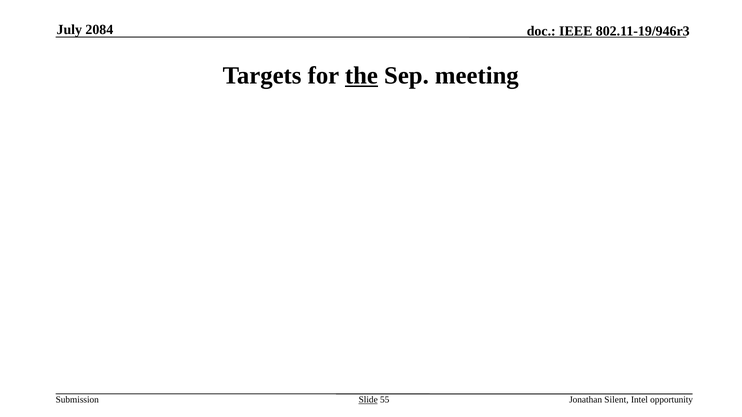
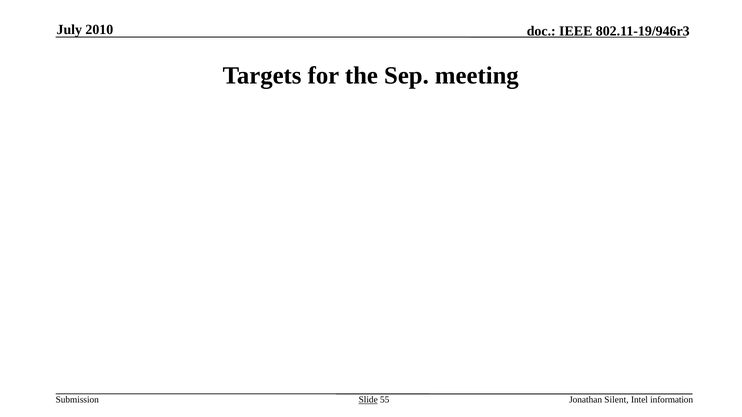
2084: 2084 -> 2010 (99, 29)
the underline: present -> none (361, 76)
opportunity: opportunity -> information (672, 400)
